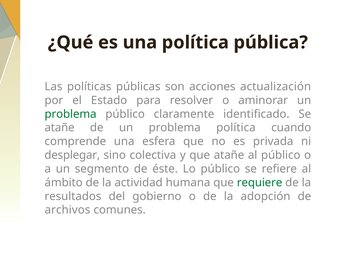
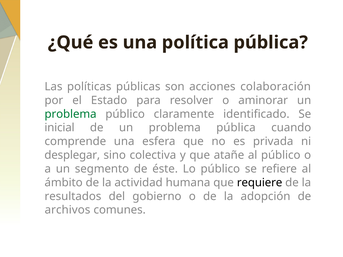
actualización: actualización -> colaboración (276, 87)
atañe: atañe -> inicial (60, 128)
problema política: política -> pública (236, 128)
requiere colour: green -> black (260, 183)
